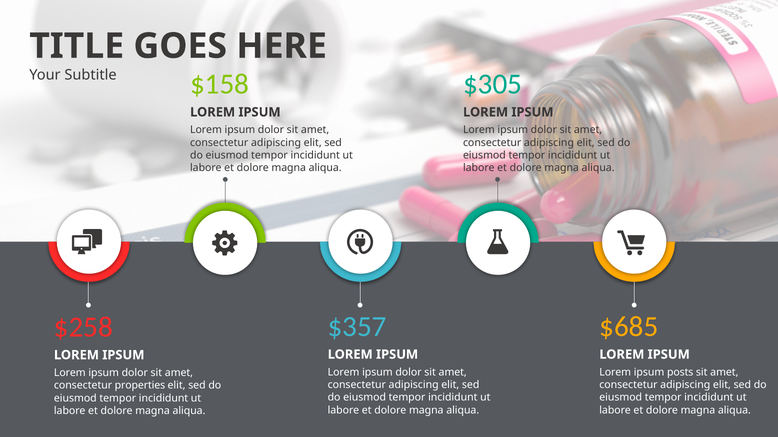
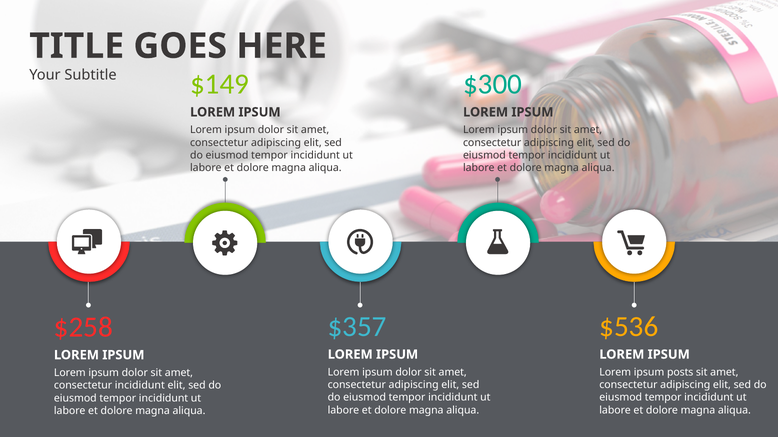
$158: $158 -> $149 (220, 84)
$305: $305 -> $300 (493, 84)
$685: $685 -> $536 (629, 327)
consectetur properties: properties -> incididunt (140, 386)
